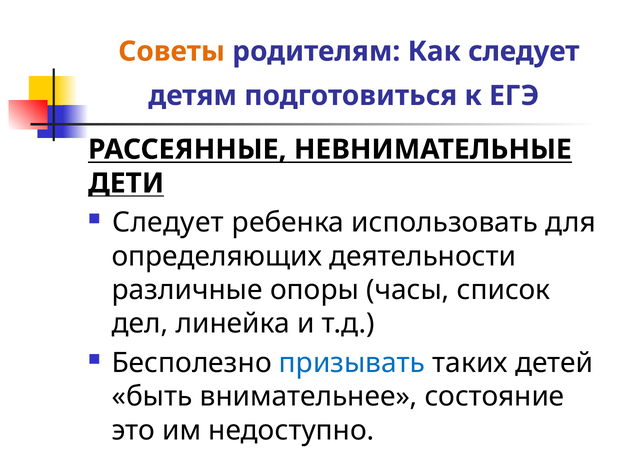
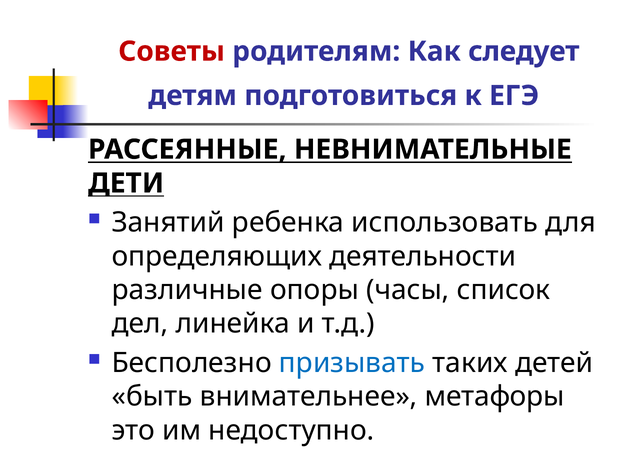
Советы colour: orange -> red (172, 51)
Следует: Следует -> Занятий (168, 223)
состояние: состояние -> метафоры (495, 397)
